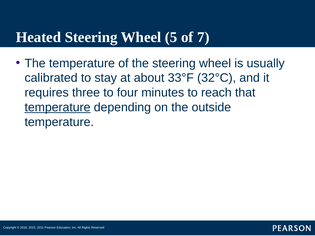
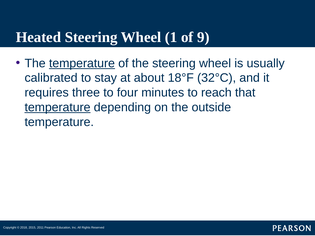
5: 5 -> 1 (171, 37)
7: 7 -> 9 (203, 37)
temperature underline: none -> present (82, 63)
33°F: 33°F -> 18°F (181, 78)
